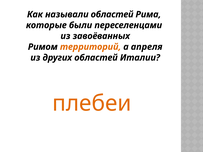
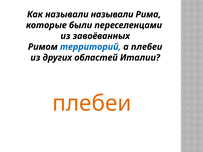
называли областей: областей -> называли (112, 14)
территорий colour: orange -> blue (91, 47)
а апреля: апреля -> плебеи (147, 47)
